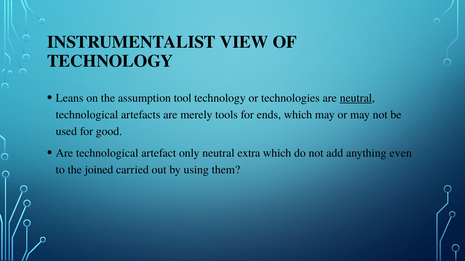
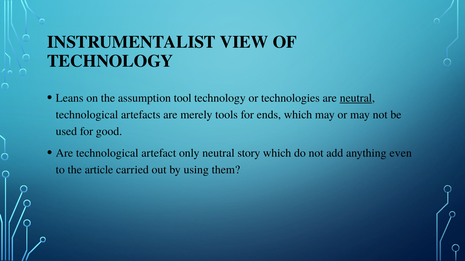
extra: extra -> story (249, 153)
joined: joined -> article (99, 170)
